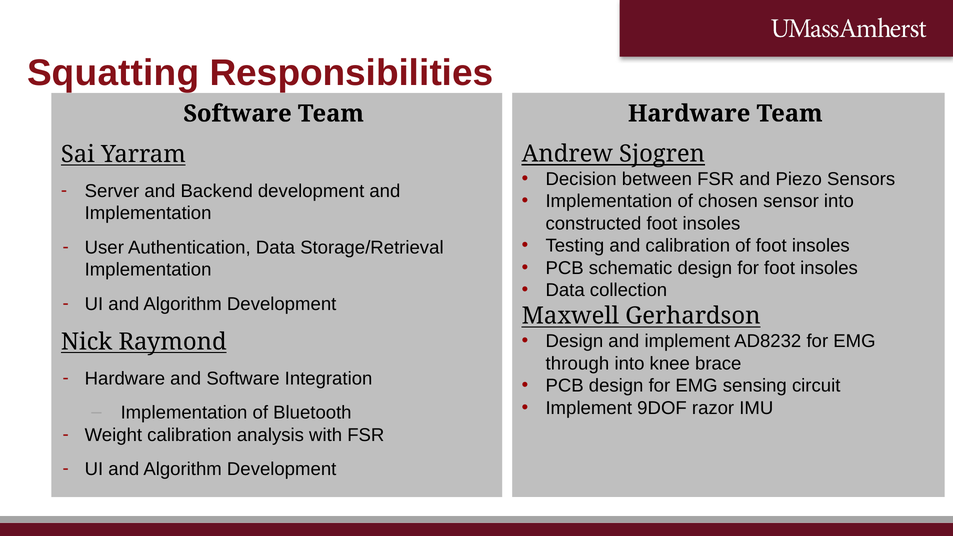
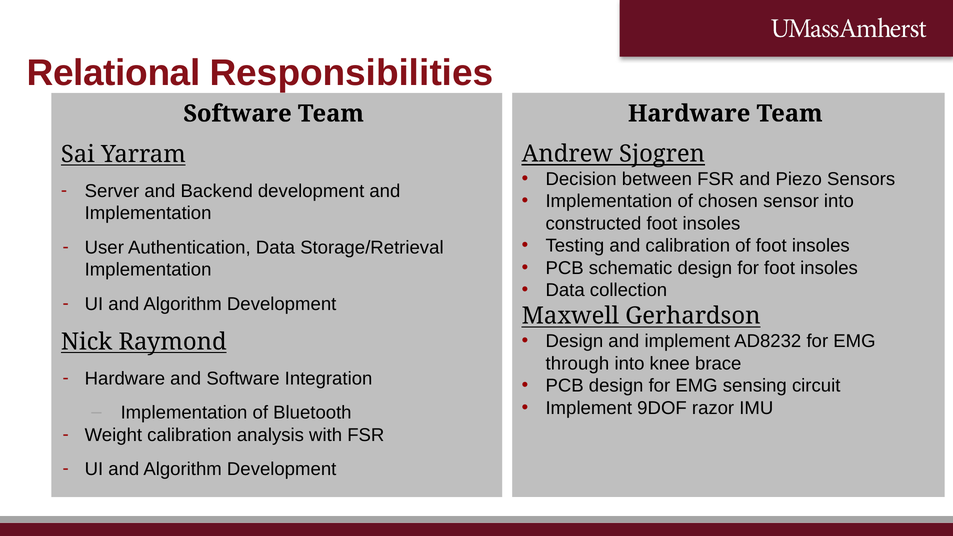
Squatting: Squatting -> Relational (113, 73)
